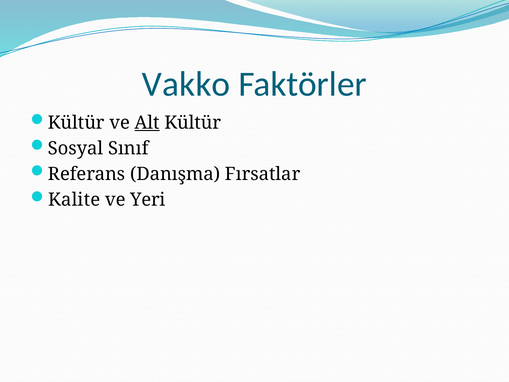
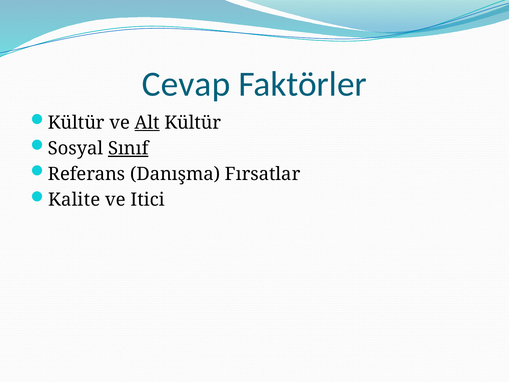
Vakko: Vakko -> Cevap (186, 84)
Sınıf underline: none -> present (128, 148)
Yeri: Yeri -> Itici (148, 200)
